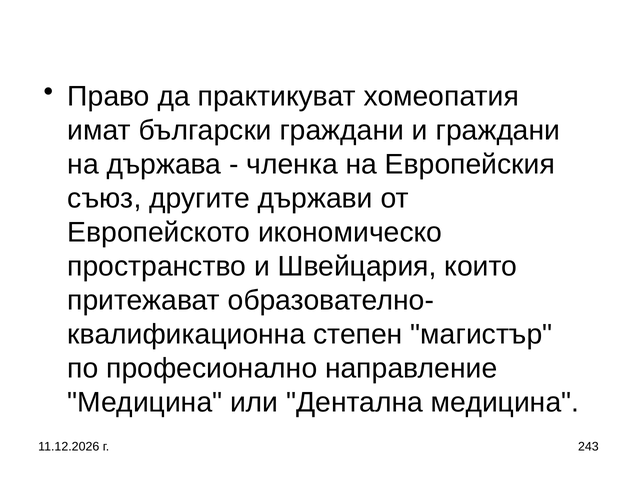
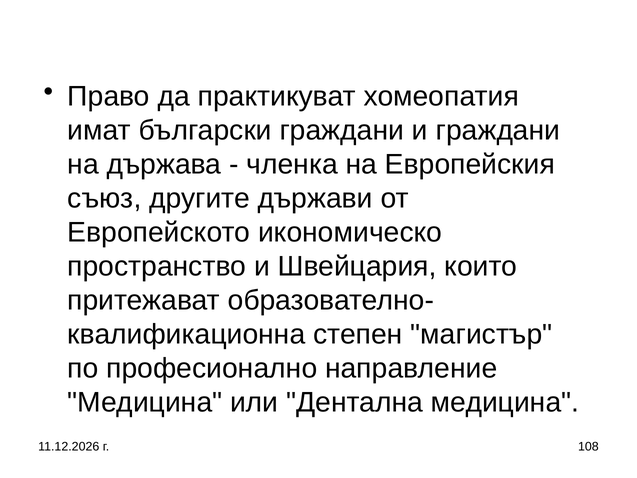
243: 243 -> 108 (588, 447)
